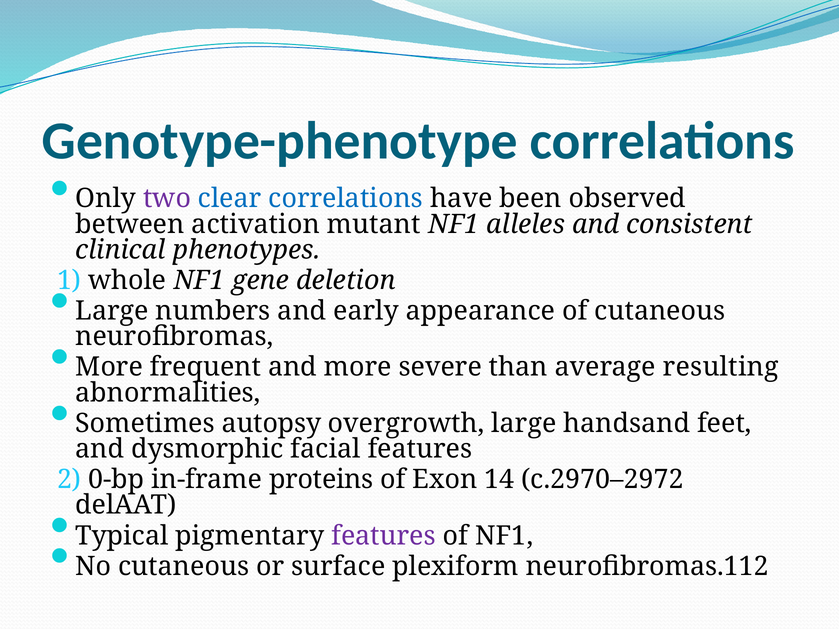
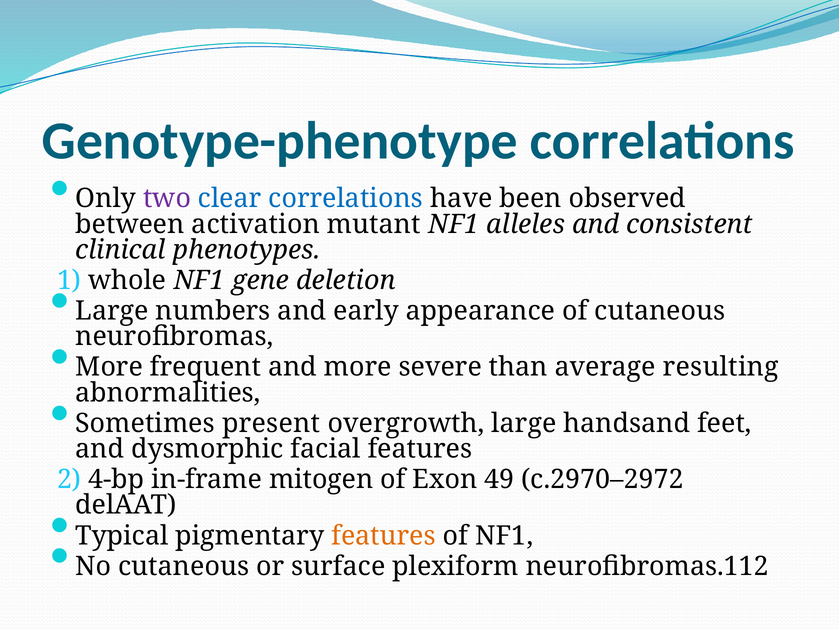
autopsy: autopsy -> present (271, 423)
0-bp: 0-bp -> 4-bp (116, 480)
proteins: proteins -> mitogen (321, 480)
14: 14 -> 49 (499, 480)
features colour: purple -> orange (384, 536)
